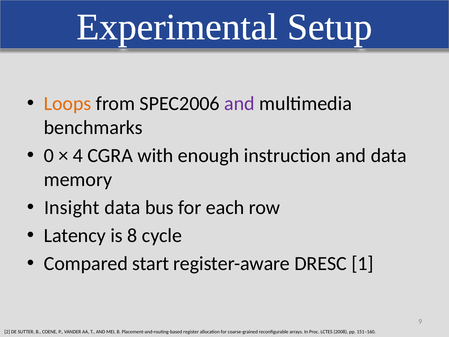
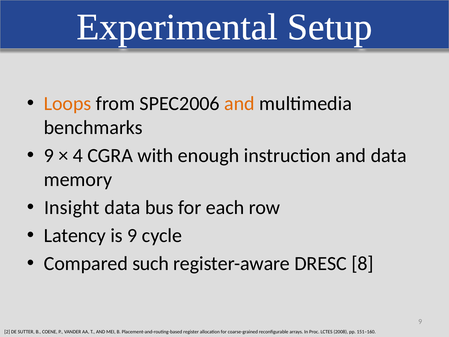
and colour: purple -> orange (240, 103)
0: 0 -> 9 (49, 155)
is 8: 8 -> 9 (132, 235)
start: start -> such (151, 263)
1: 1 -> 8 (363, 263)
